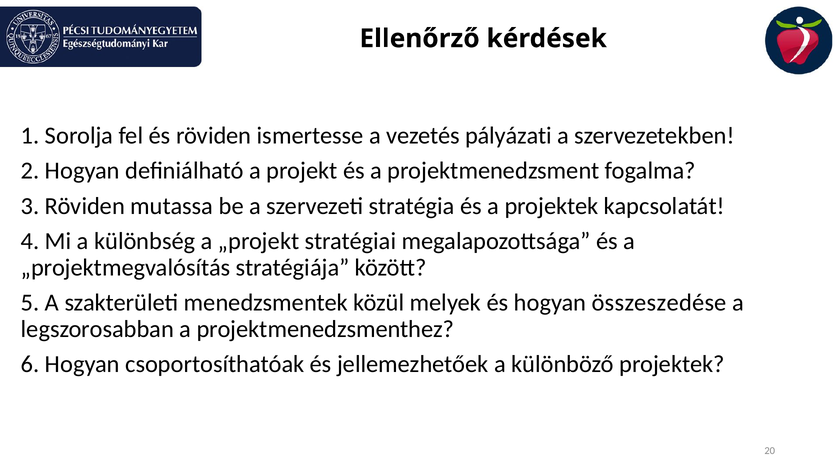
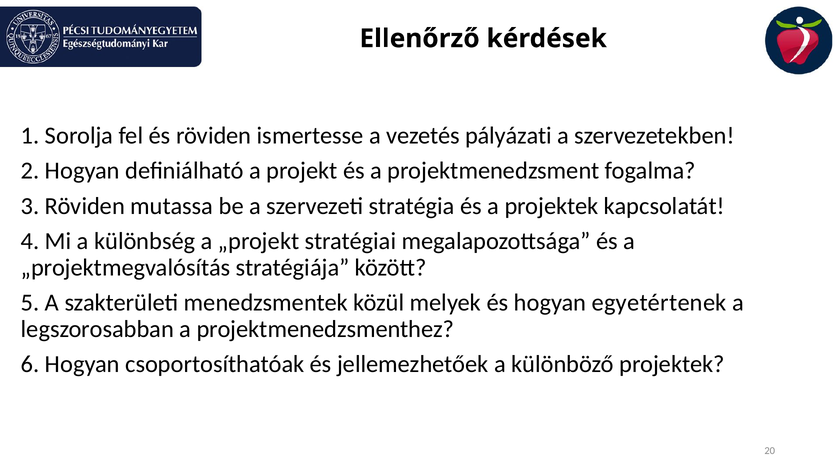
összeszedése: összeszedése -> egyetértenek (659, 303)
